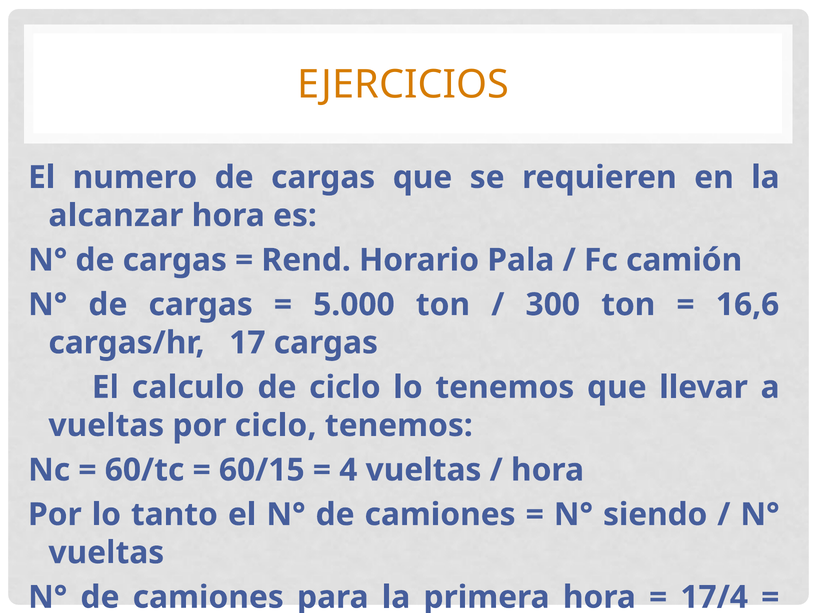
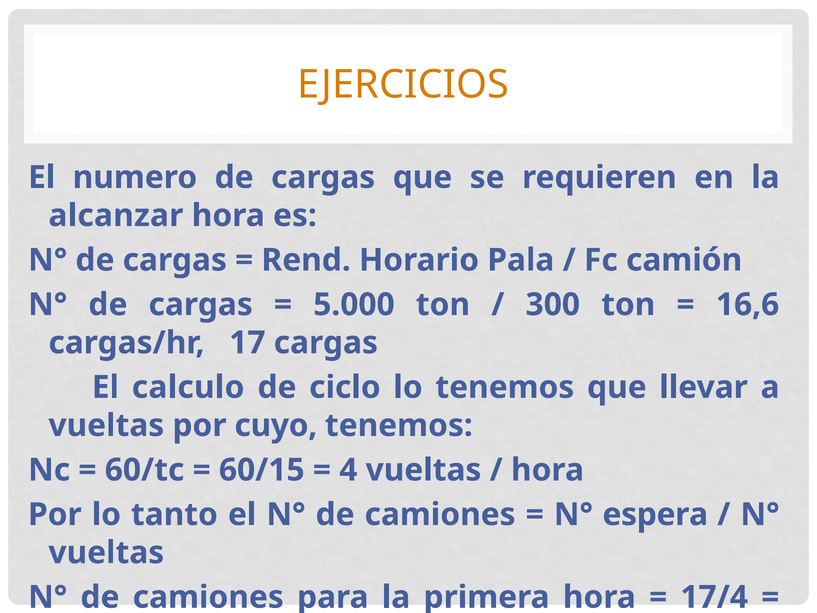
por ciclo: ciclo -> cuyo (276, 425)
siendo: siendo -> espera (655, 514)
